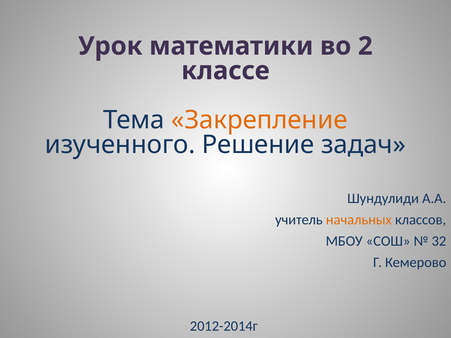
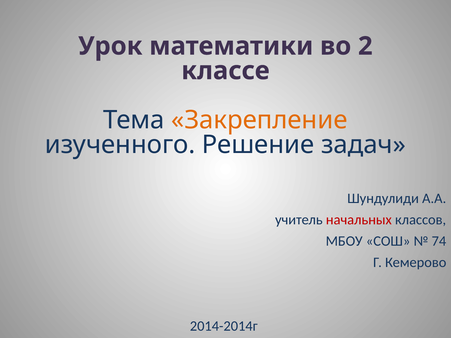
начальных colour: orange -> red (359, 220)
32: 32 -> 74 (439, 241)
2012-2014г: 2012-2014г -> 2014-2014г (224, 326)
